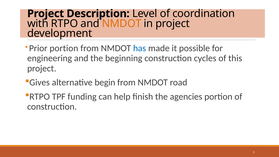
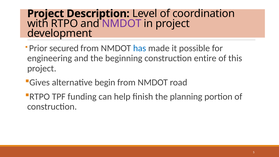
NMDOT colour: orange -> purple (122, 23)
Prior portion: portion -> secured (64, 48)
cycles: cycles -> entire (205, 58)
agencies: agencies -> planning (186, 97)
